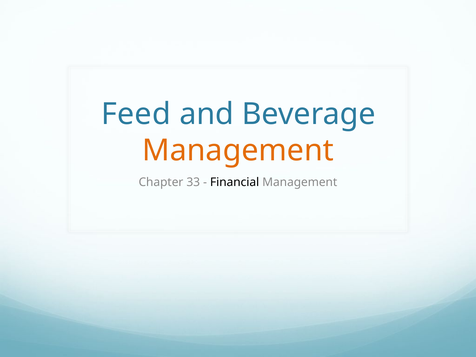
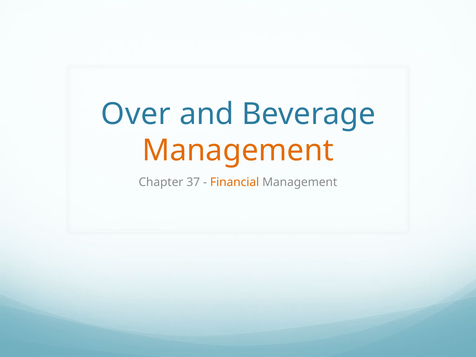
Feed: Feed -> Over (136, 114)
33: 33 -> 37 (193, 182)
Financial colour: black -> orange (235, 182)
